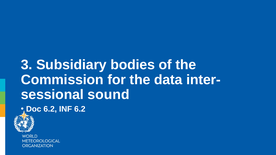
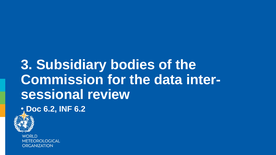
sound: sound -> review (109, 95)
